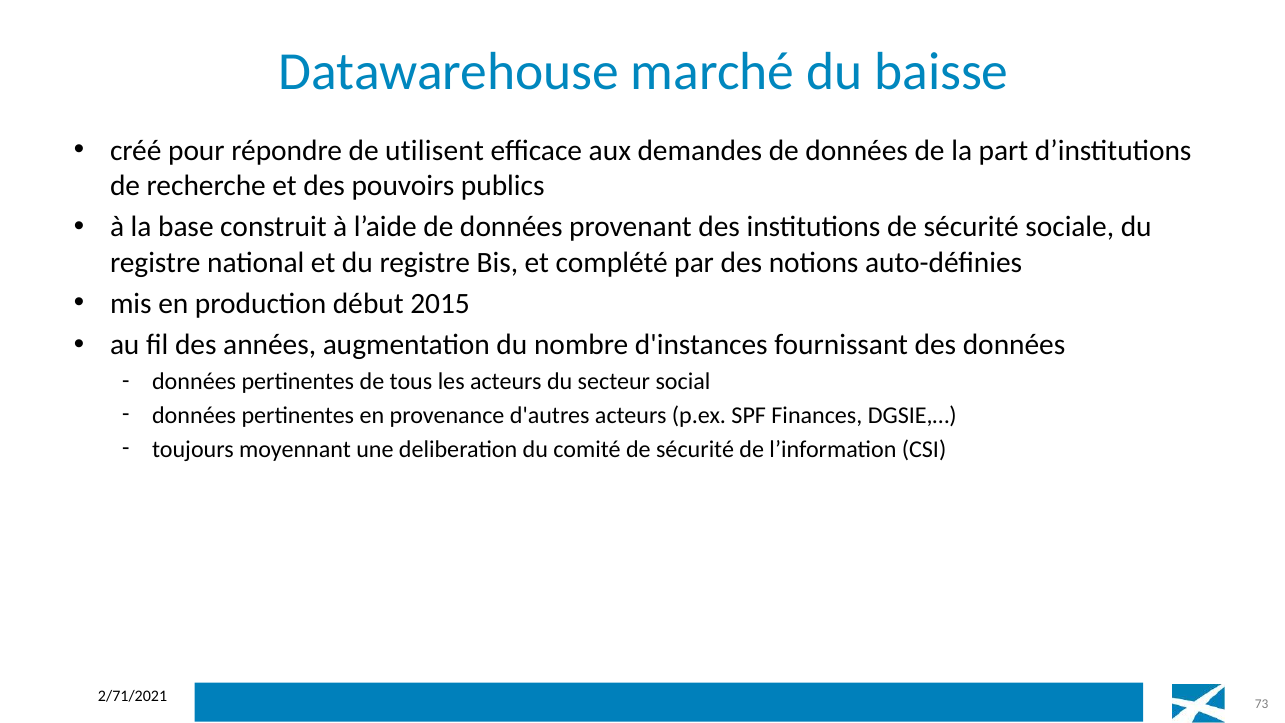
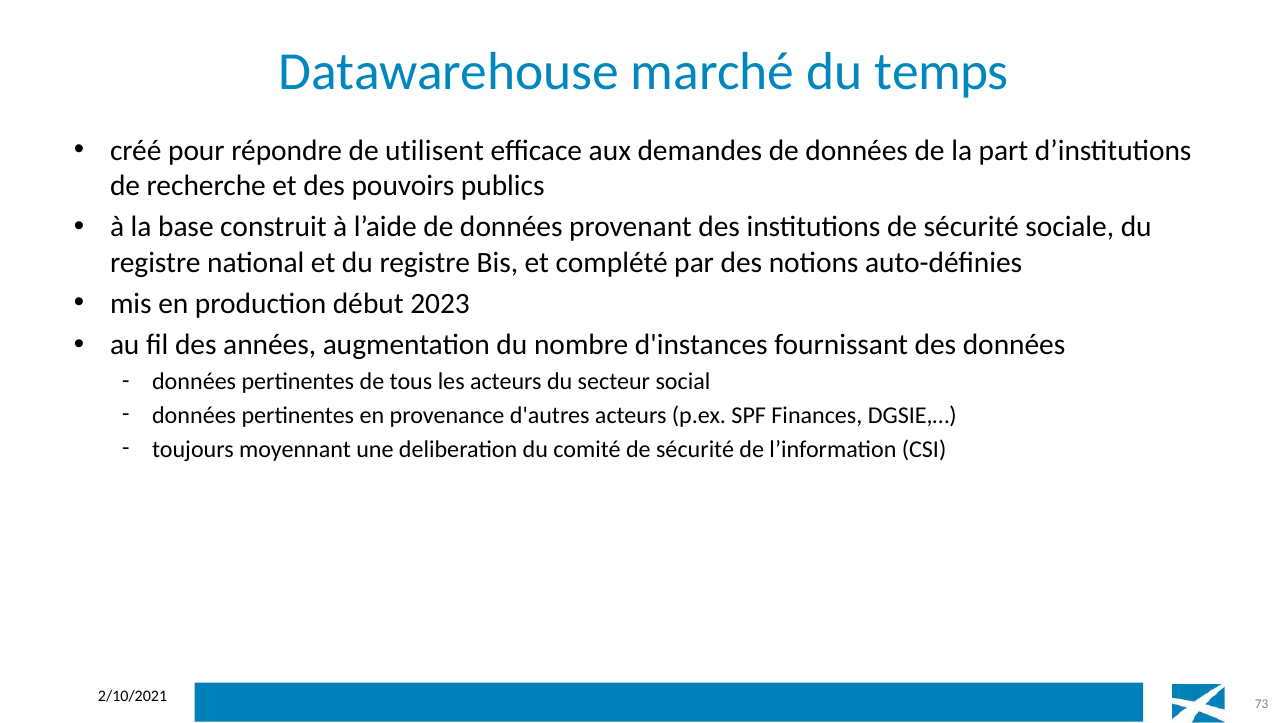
baisse: baisse -> temps (942, 72)
2015: 2015 -> 2023 (440, 304)
2/71/2021: 2/71/2021 -> 2/10/2021 (133, 696)
